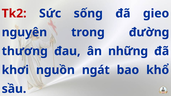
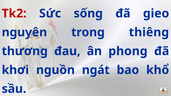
đường: đường -> thiêng (149, 32)
những: những -> phong (128, 51)
